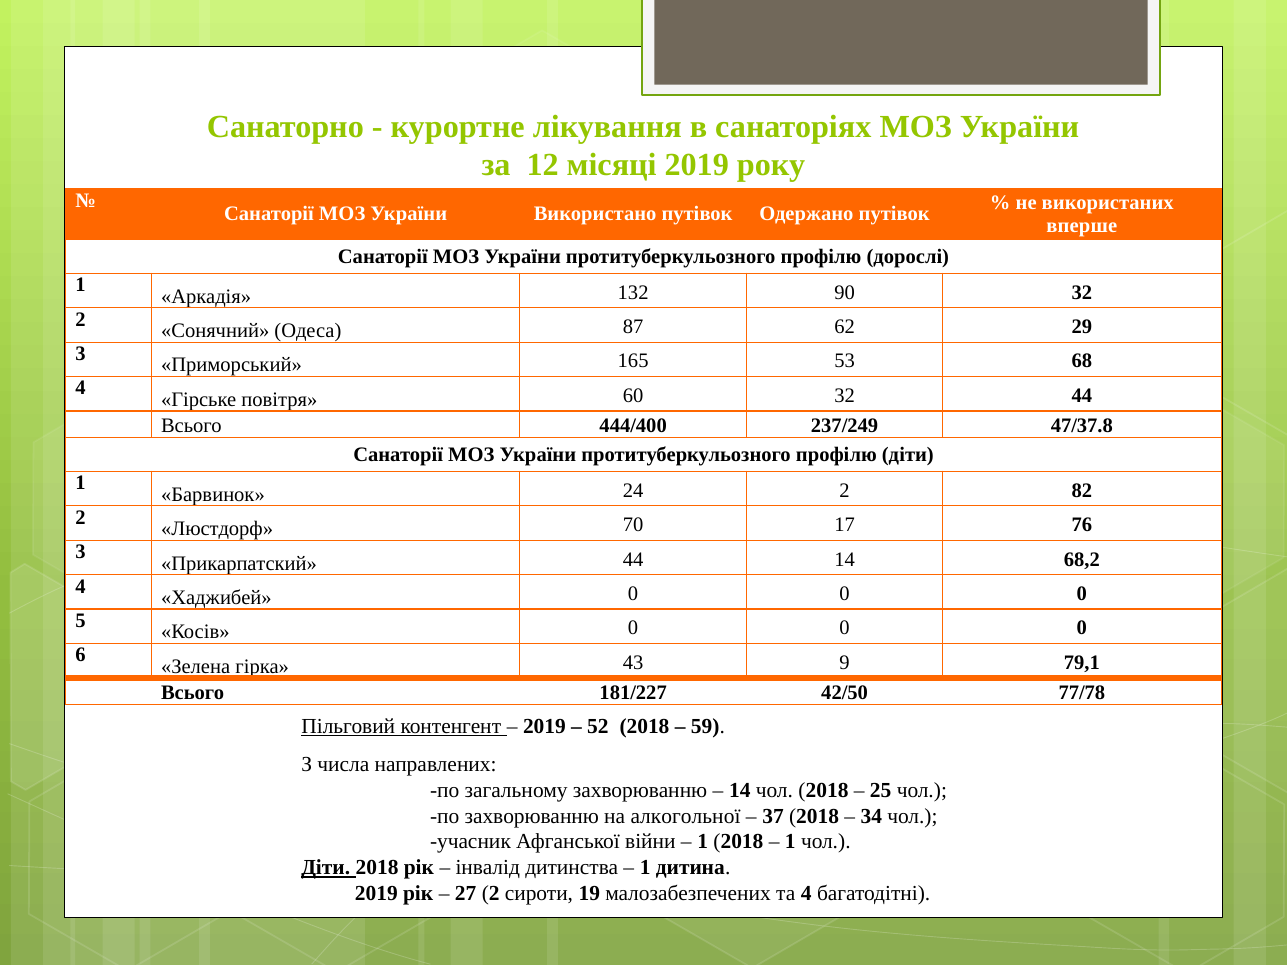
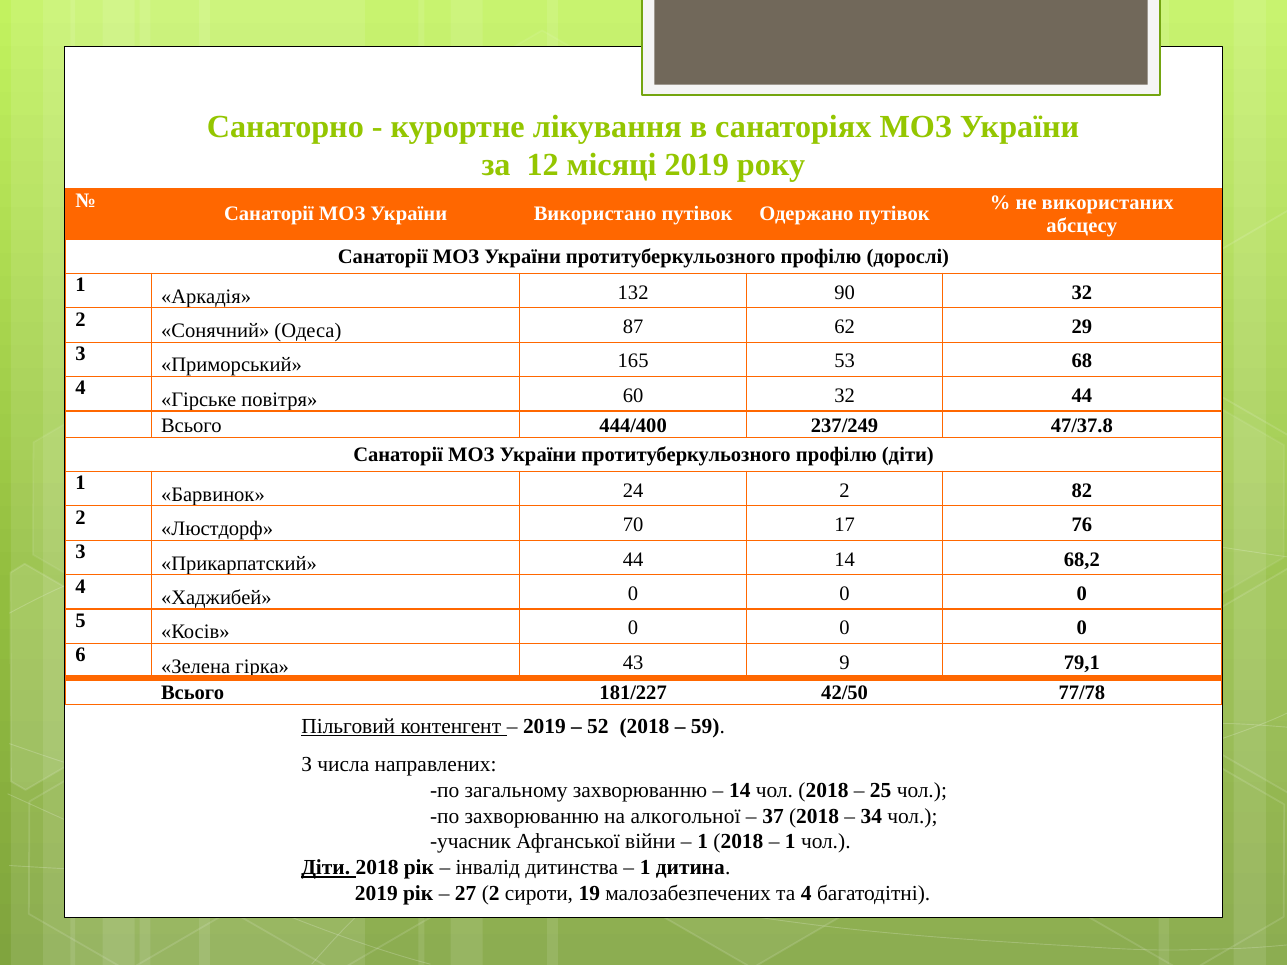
вперше: вперше -> абсцесу (1082, 226)
